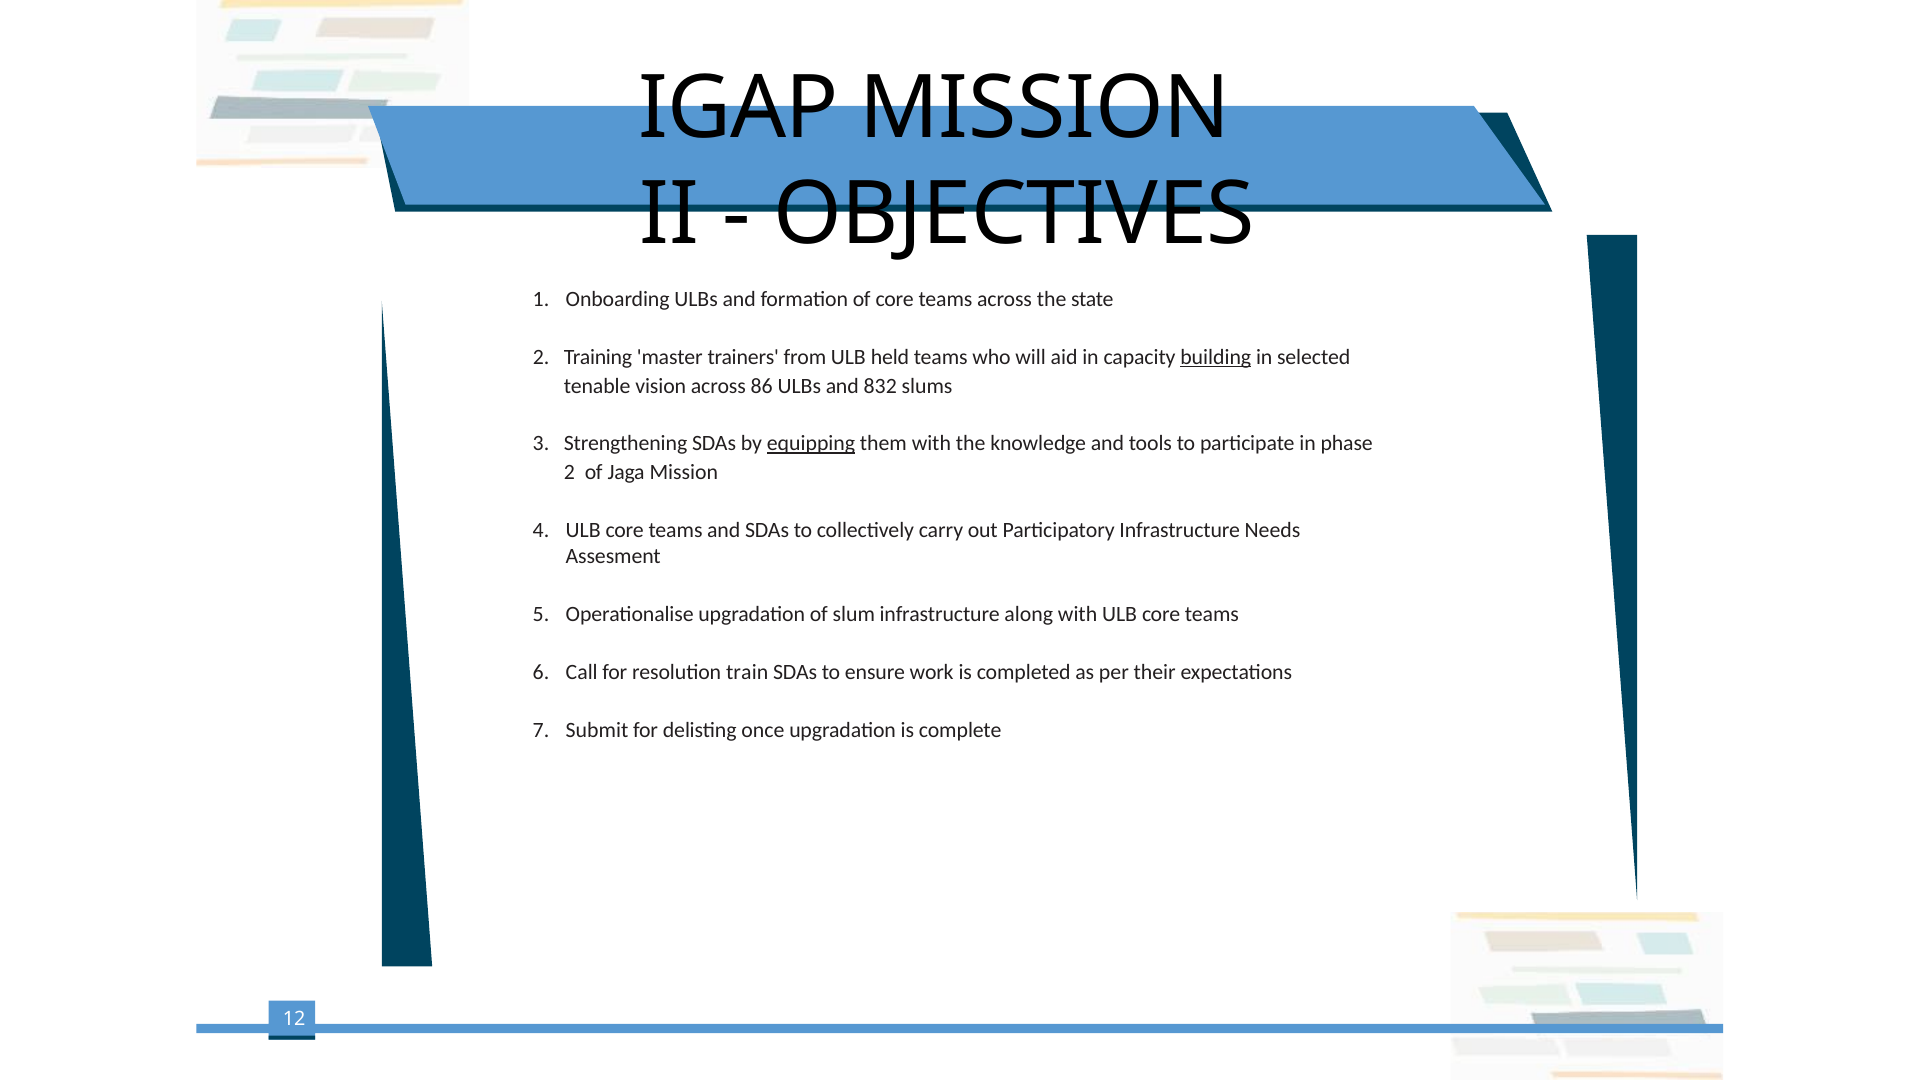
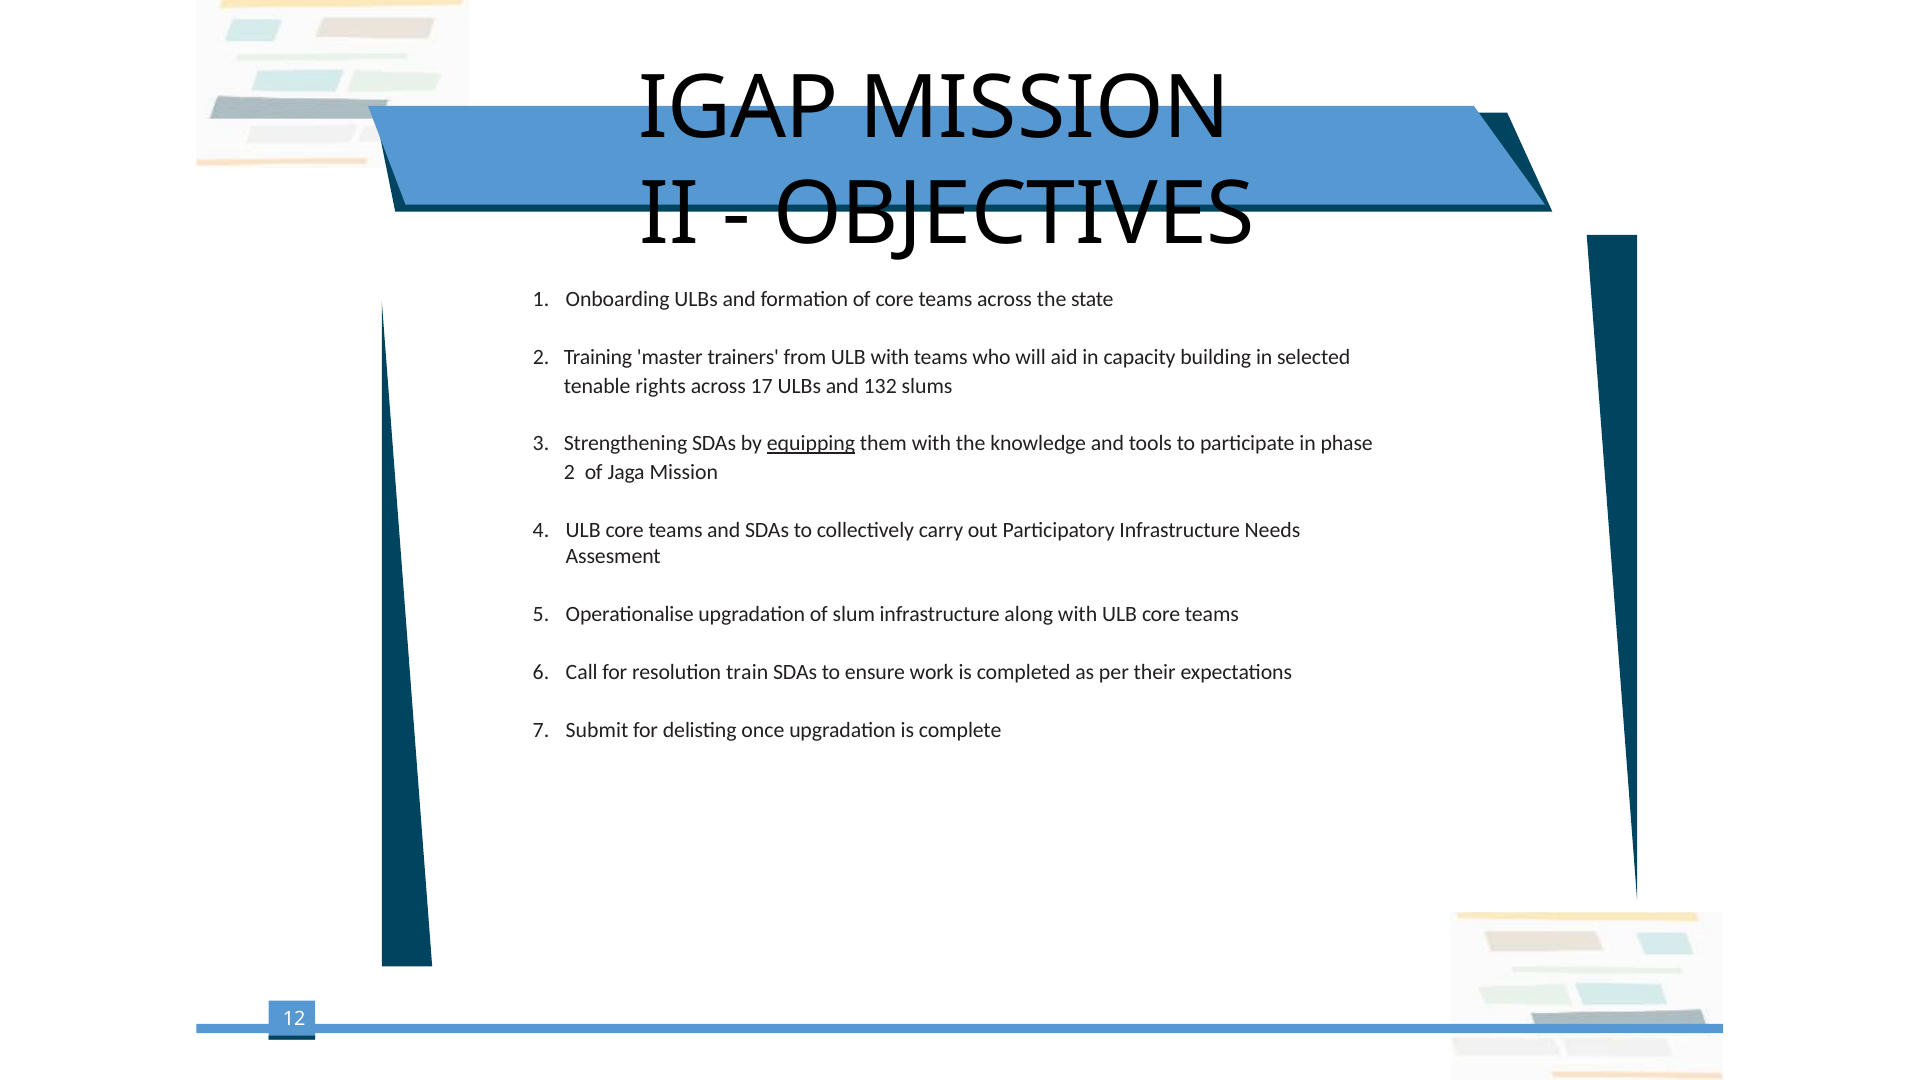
ULB held: held -> with (890, 357)
building underline: present -> none (1216, 357)
vision: vision -> rights (661, 386)
86: 86 -> 17 (762, 386)
832: 832 -> 132 (880, 386)
